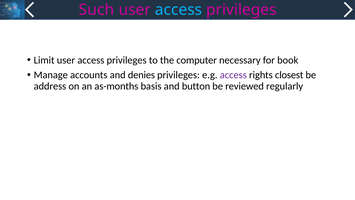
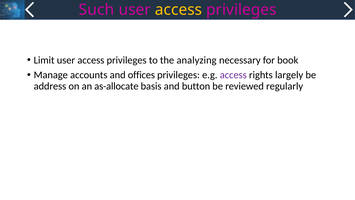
access colour: light blue -> yellow (179, 10)
computer: computer -> analyzing (197, 60)
denies: denies -> offices (141, 75)
closest: closest -> largely (289, 75)
as-months: as-months -> as-allocate (116, 86)
